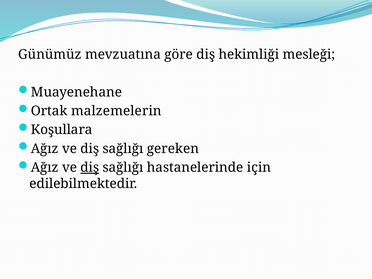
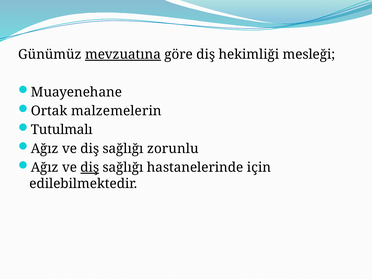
mevzuatına underline: none -> present (123, 54)
Koşullara: Koşullara -> Tutulmalı (62, 130)
gereken: gereken -> zorunlu (173, 149)
